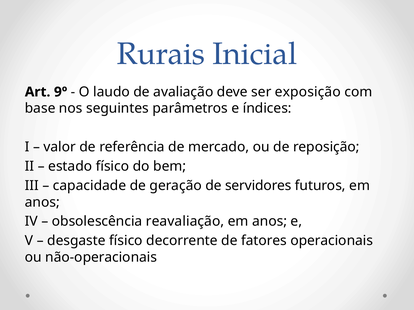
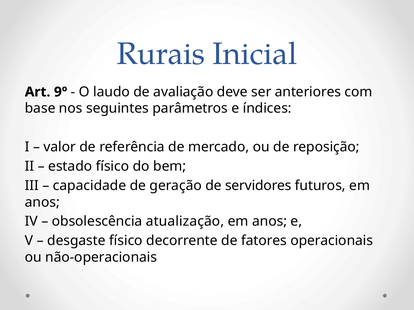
exposição: exposição -> anteriores (308, 92)
reavaliação: reavaliação -> atualização (185, 222)
